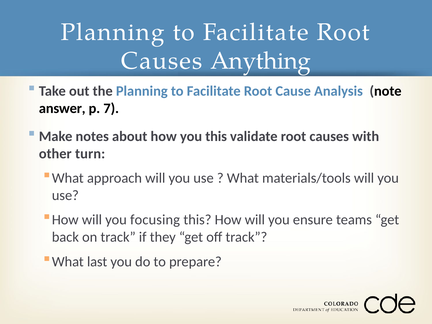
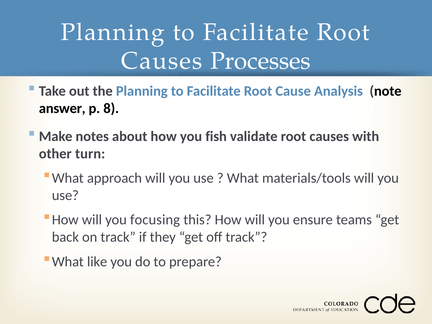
Anything: Anything -> Processes (261, 61)
7: 7 -> 8 (111, 108)
you this: this -> fish (216, 136)
last: last -> like (97, 262)
